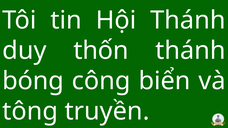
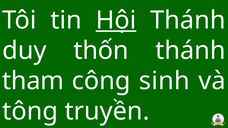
Hội underline: none -> present (116, 20)
bóng: bóng -> tham (33, 81)
biển: biển -> sinh (164, 81)
